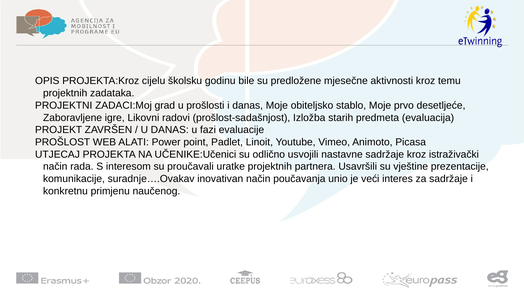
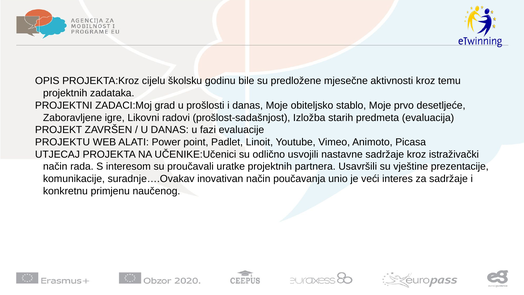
PROŠLOST: PROŠLOST -> PROJEKTU (63, 142)
